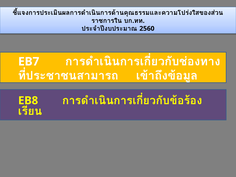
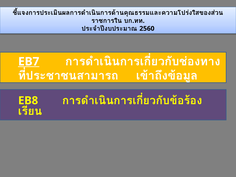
EB7 underline: none -> present (29, 62)
